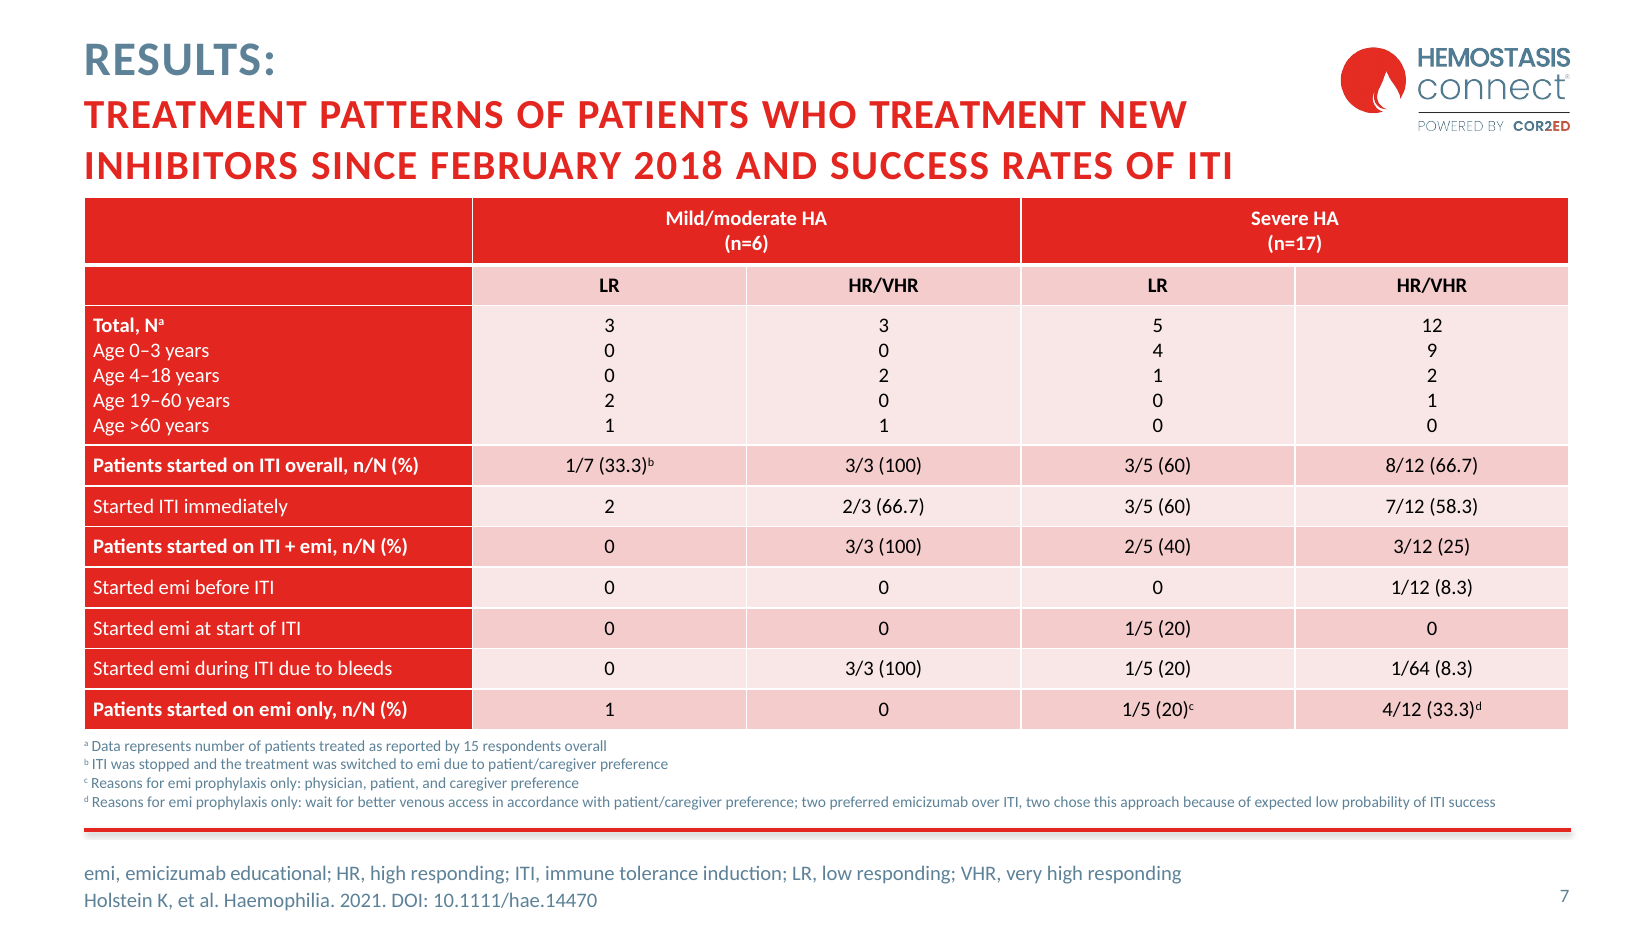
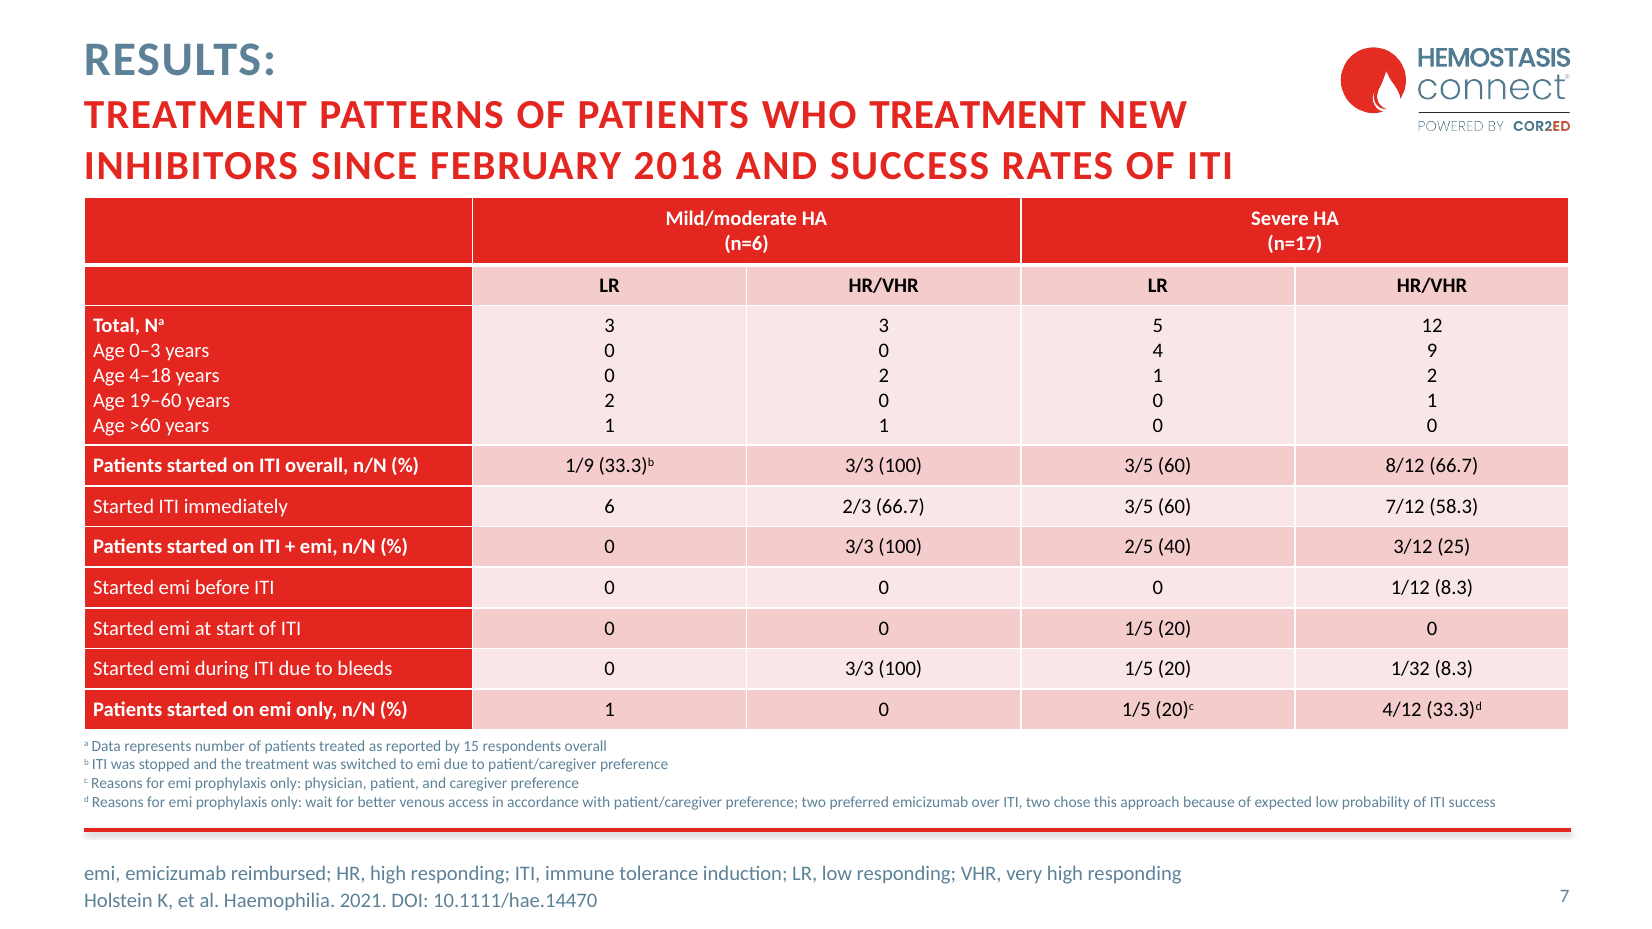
1/7: 1/7 -> 1/9 (580, 466)
immediately 2: 2 -> 6 (610, 507)
1/64: 1/64 -> 1/32 (1410, 669)
educational: educational -> reimbursed (281, 874)
